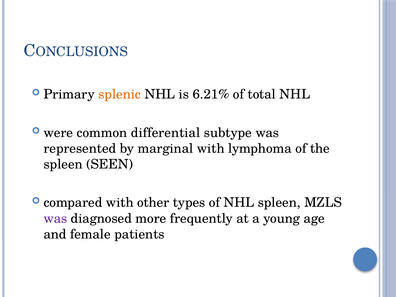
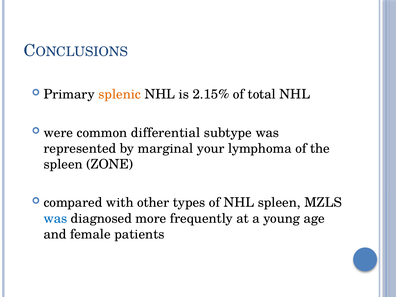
6.21%: 6.21% -> 2.15% (211, 94)
marginal with: with -> your (211, 148)
SEEN: SEEN -> ZONE (110, 164)
was colour: purple -> blue (55, 218)
